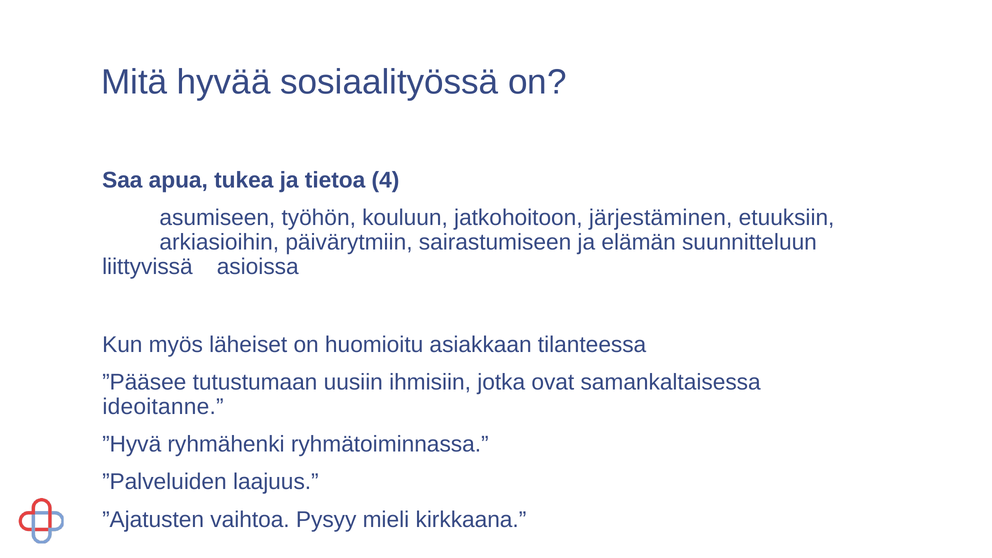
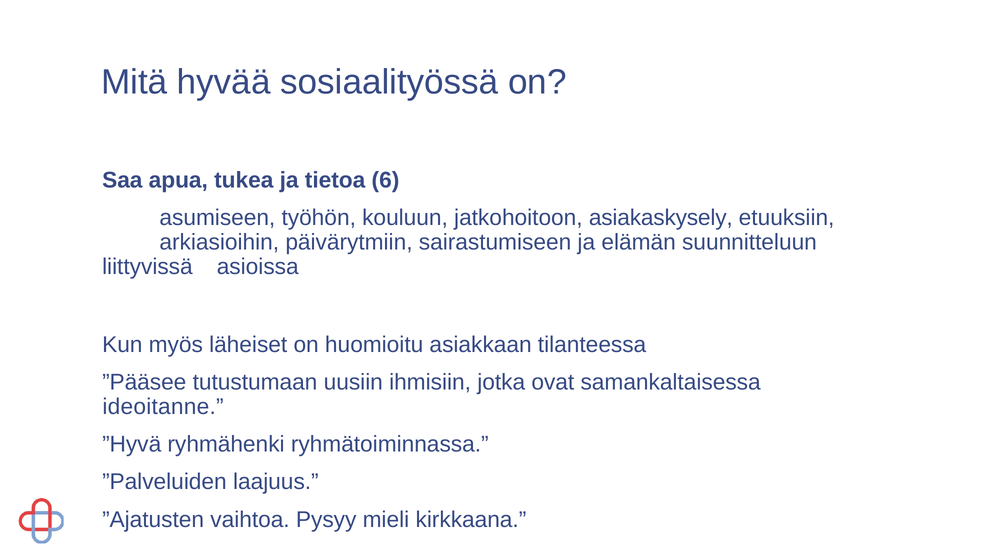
4: 4 -> 6 (385, 180)
järjestäminen: järjestäminen -> asiakaskysely (661, 218)
